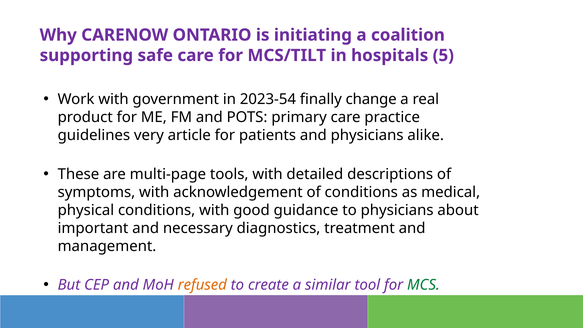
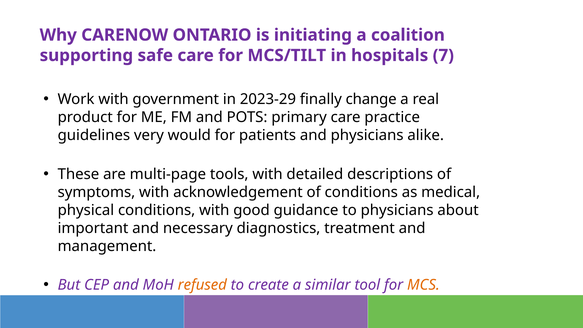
5: 5 -> 7 (443, 55)
2023-54: 2023-54 -> 2023-29 (268, 99)
article: article -> would (189, 135)
MCS colour: green -> orange (423, 285)
